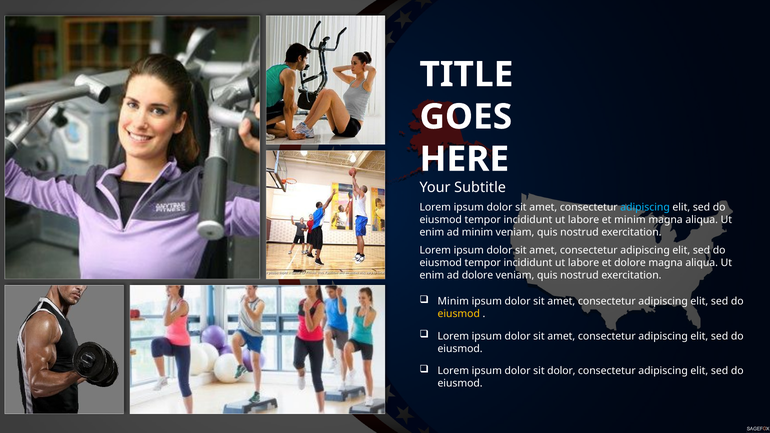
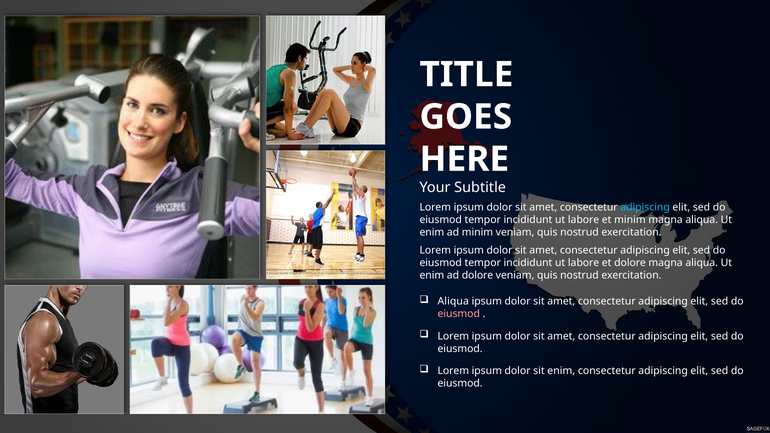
Minim: Minim -> Aliqua (453, 302)
eiusmod colour: yellow -> pink (459, 314)
sit dolor: dolor -> enim (561, 371)
